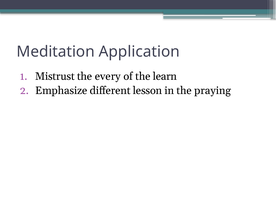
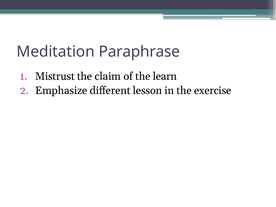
Application: Application -> Paraphrase (139, 52)
every: every -> claim (108, 76)
praying: praying -> exercise (213, 90)
